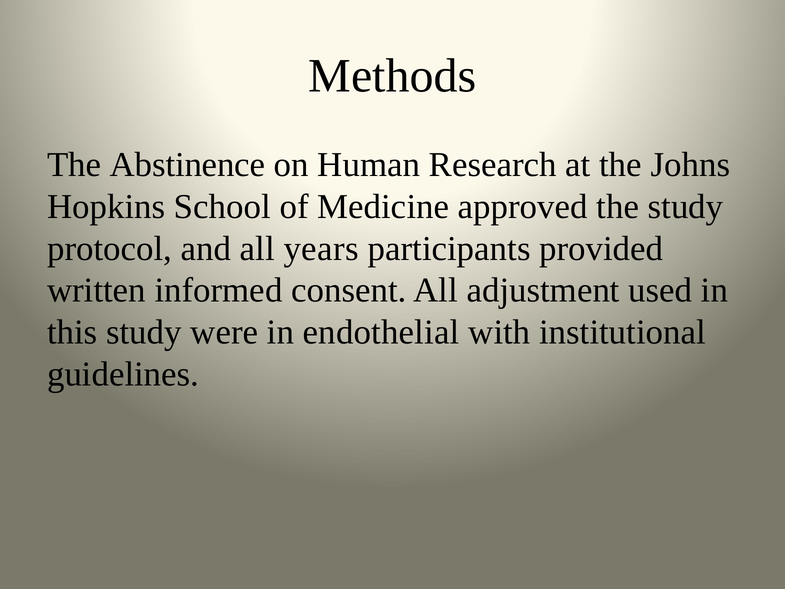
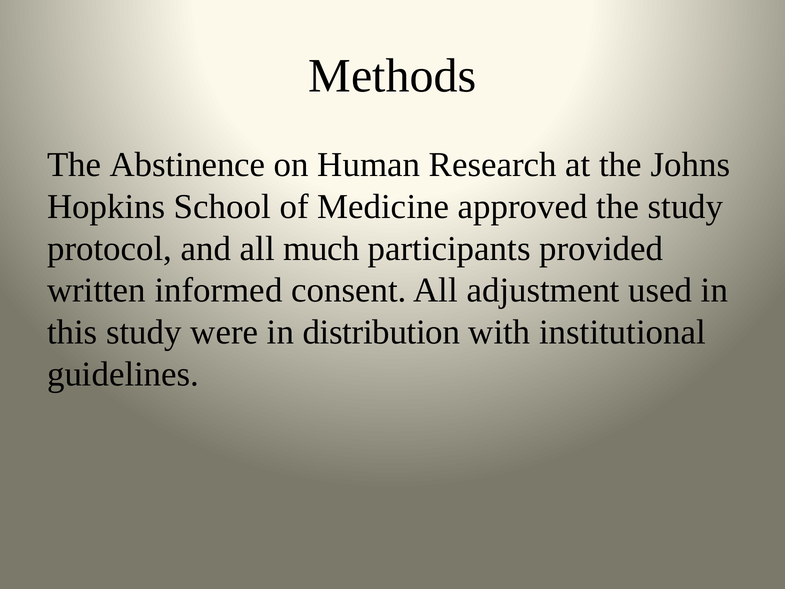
years: years -> much (321, 248)
endothelial: endothelial -> distribution (381, 332)
